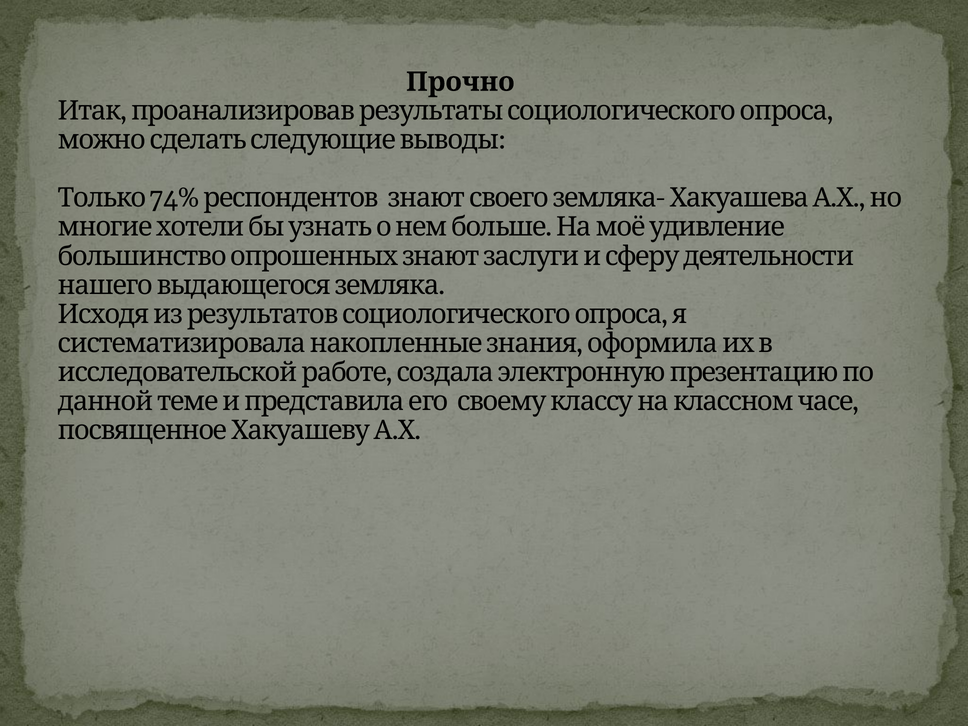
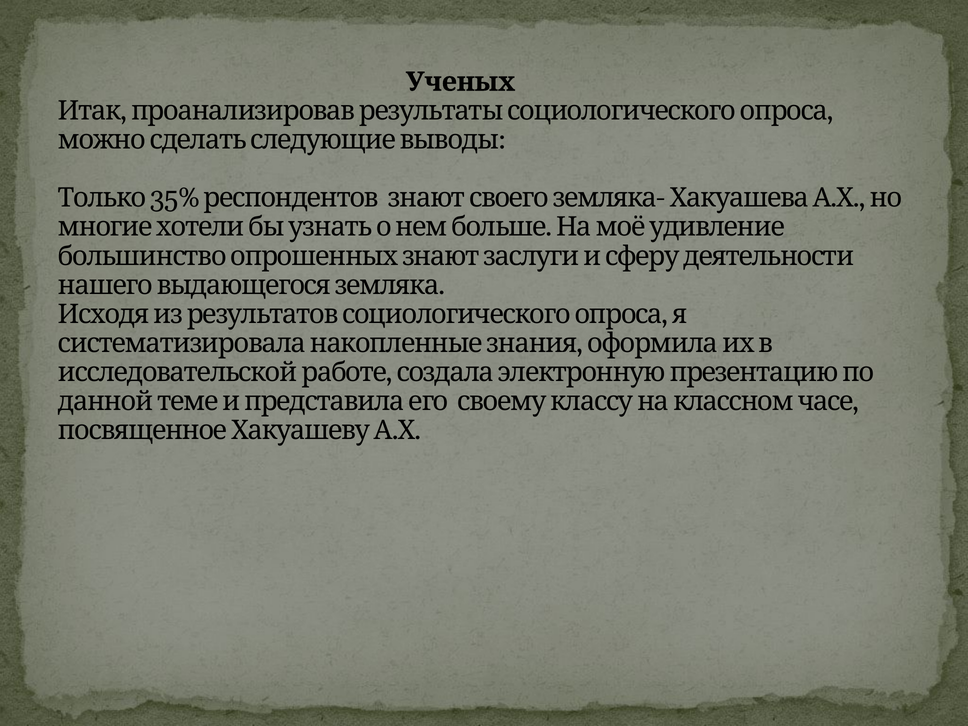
Прочно: Прочно -> Ученых (461, 82)
74%: 74% -> 35% (175, 198)
